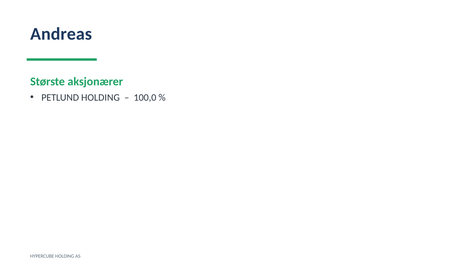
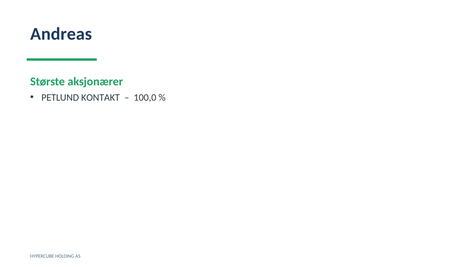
PETLUND HOLDING: HOLDING -> KONTAKT (101, 98)
